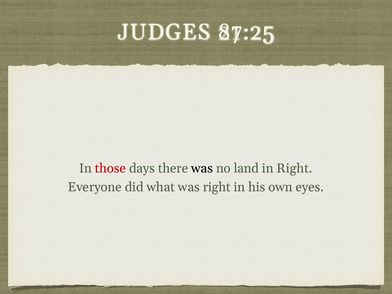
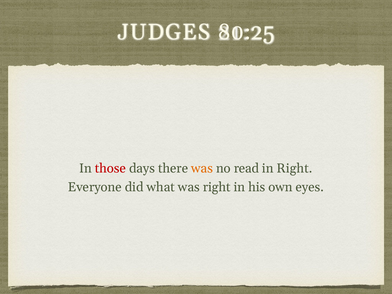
87:25: 87:25 -> 80:25 (246, 32)
was colour: black -> orange (202, 168)
land: land -> read (246, 168)
